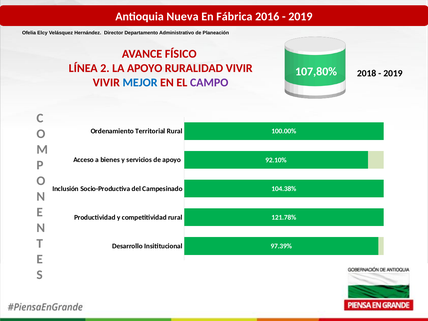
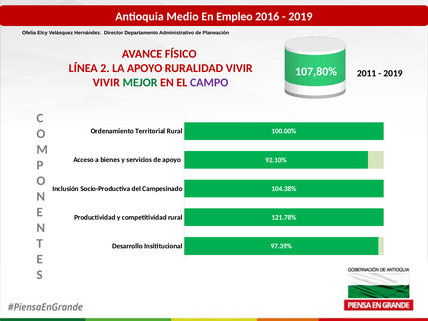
Nueva: Nueva -> Medio (183, 16)
Fábrica: Fábrica -> Empleo (234, 16)
2018: 2018 -> 2011 (367, 74)
MEJOR colour: blue -> green (140, 82)
